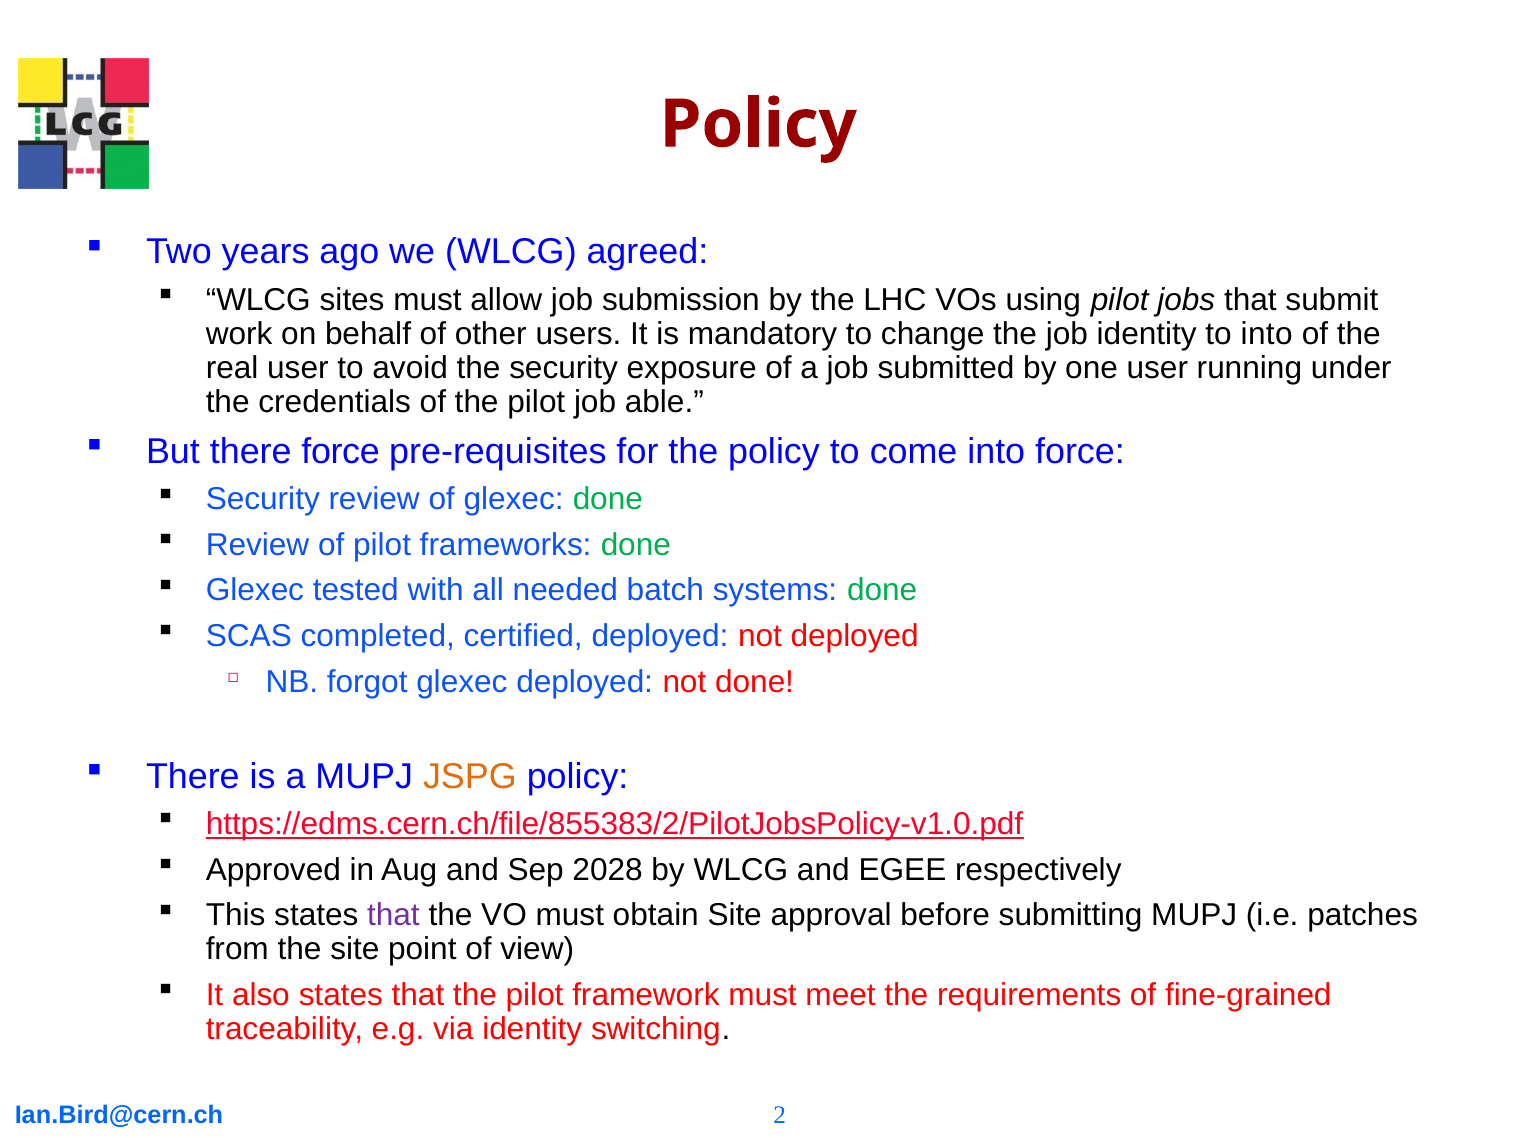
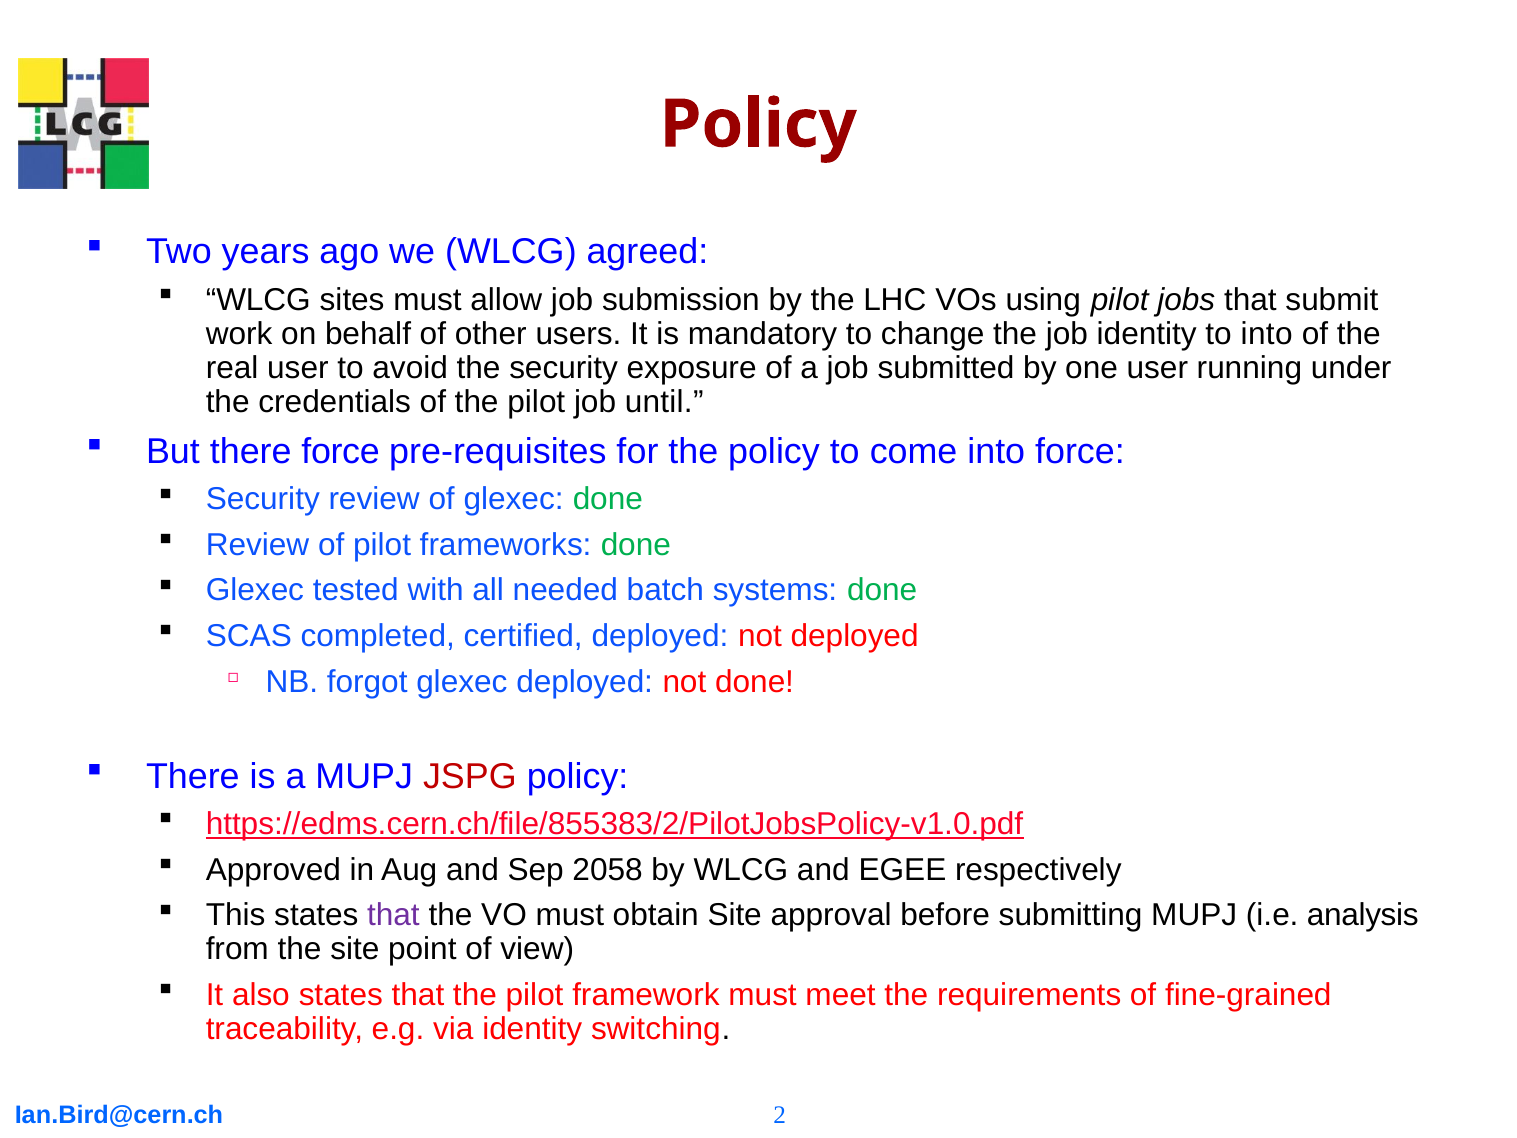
able: able -> until (664, 402)
JSPG colour: orange -> red (470, 776)
2028: 2028 -> 2058 (608, 869)
patches: patches -> analysis (1363, 915)
